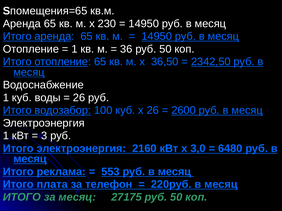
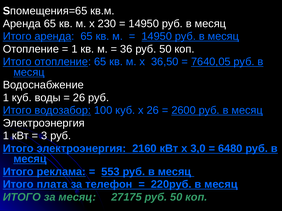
2342,50: 2342,50 -> 7640,05 (211, 62)
